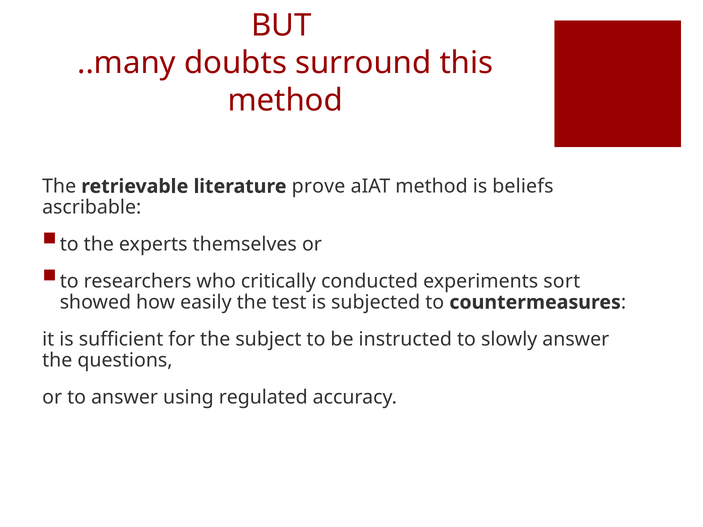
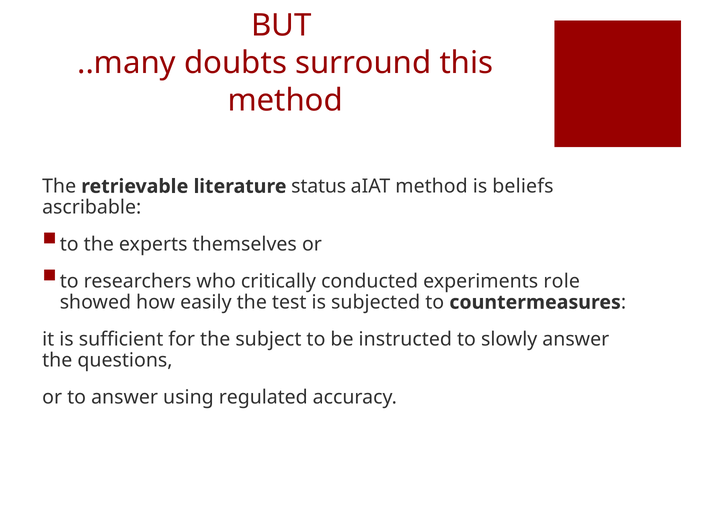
prove: prove -> status (319, 186)
sort: sort -> role (562, 281)
